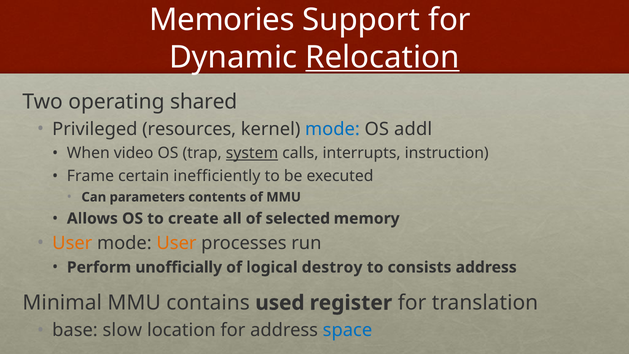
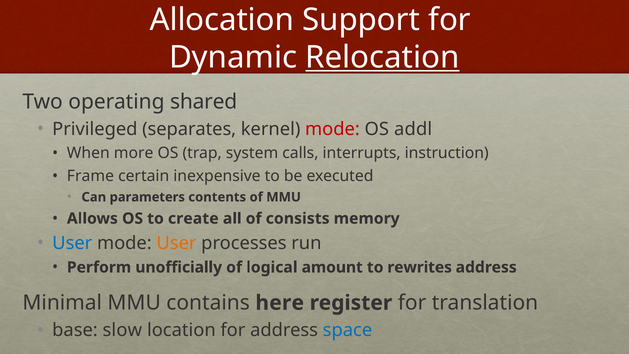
Memories: Memories -> Allocation (222, 20)
resources: resources -> separates (189, 129)
mode colour: blue -> red (332, 129)
video: video -> more (134, 153)
system underline: present -> none (252, 153)
inefficiently: inefficiently -> inexpensive (217, 176)
selected: selected -> consists (298, 218)
User colour: orange -> blue (72, 243)
destroy: destroy -> amount (332, 267)
consists: consists -> rewrites (420, 267)
used: used -> here (280, 303)
